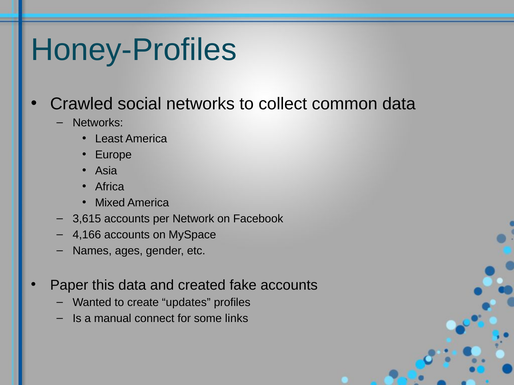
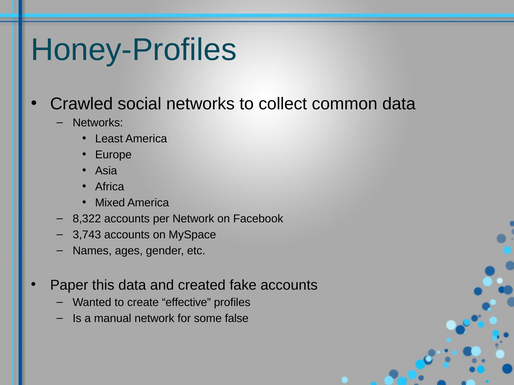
3,615: 3,615 -> 8,322 (87, 219)
4,166: 4,166 -> 3,743 (87, 235)
updates: updates -> effective (186, 303)
manual connect: connect -> network (154, 319)
links: links -> false (237, 319)
